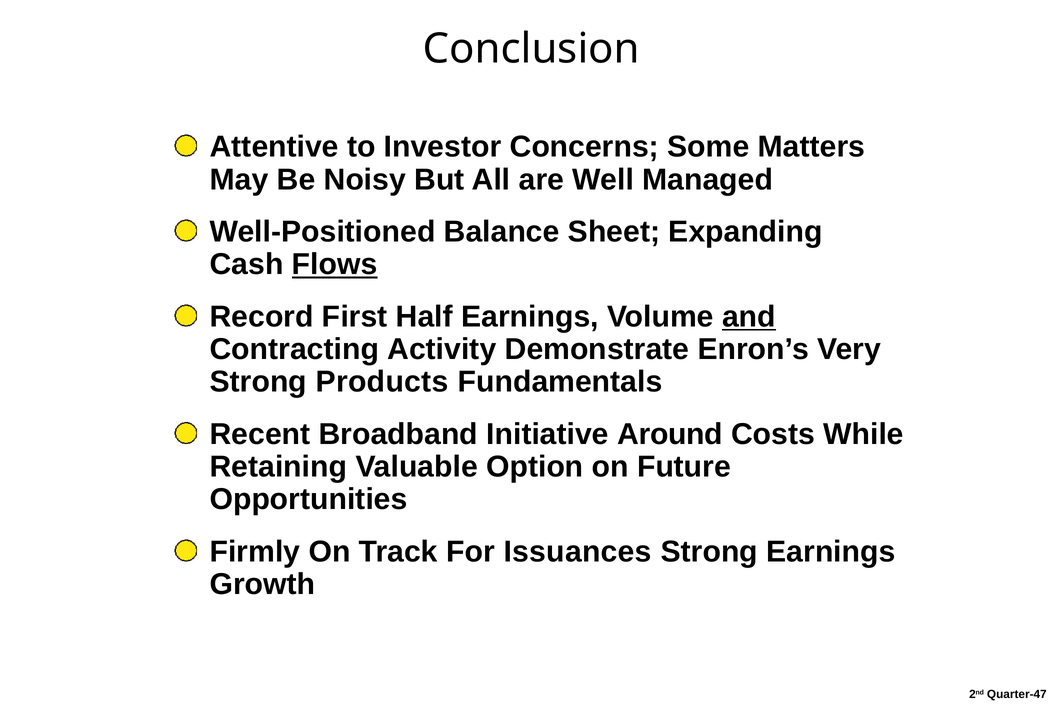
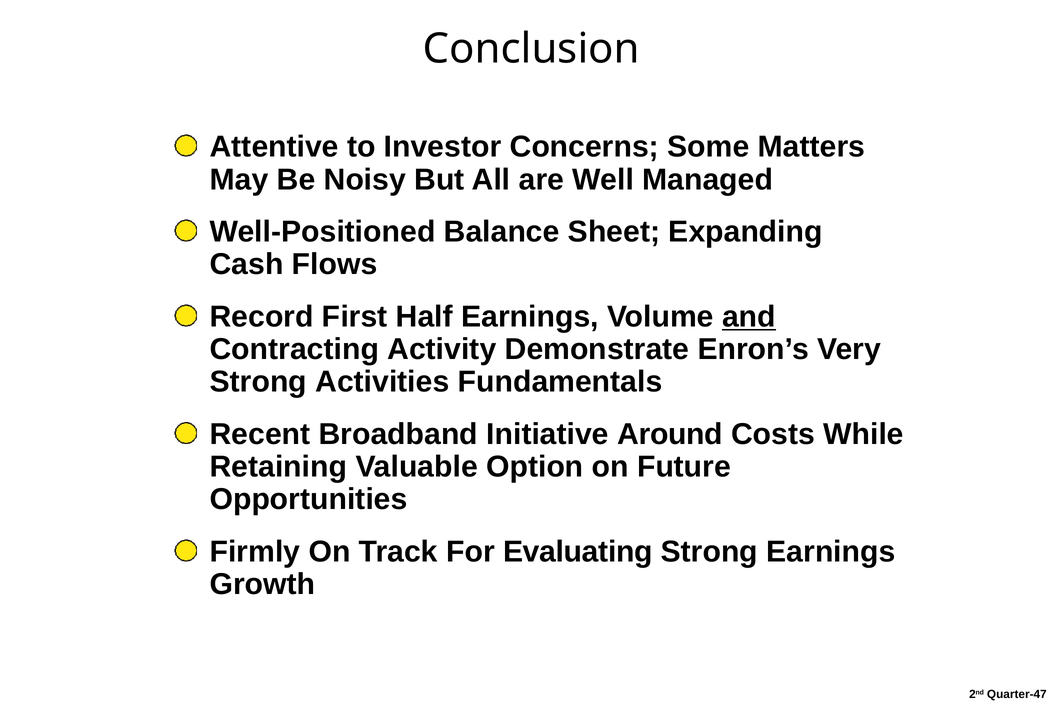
Flows underline: present -> none (335, 264)
Products: Products -> Activities (382, 382)
Issuances: Issuances -> Evaluating (578, 551)
